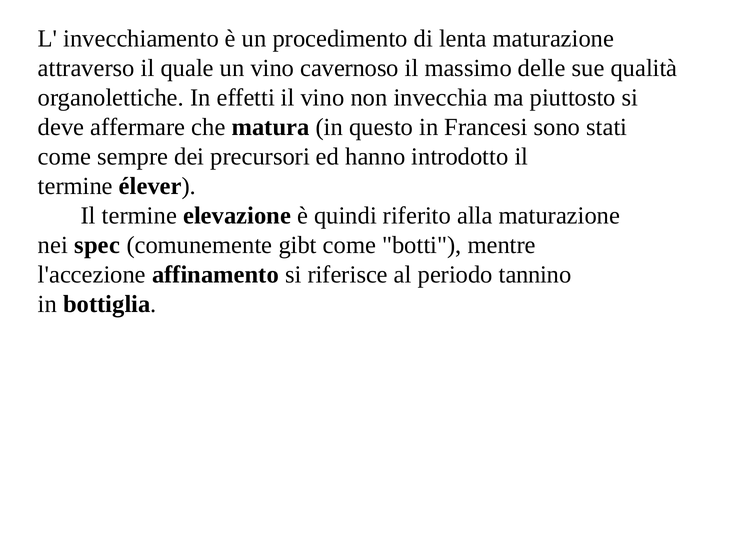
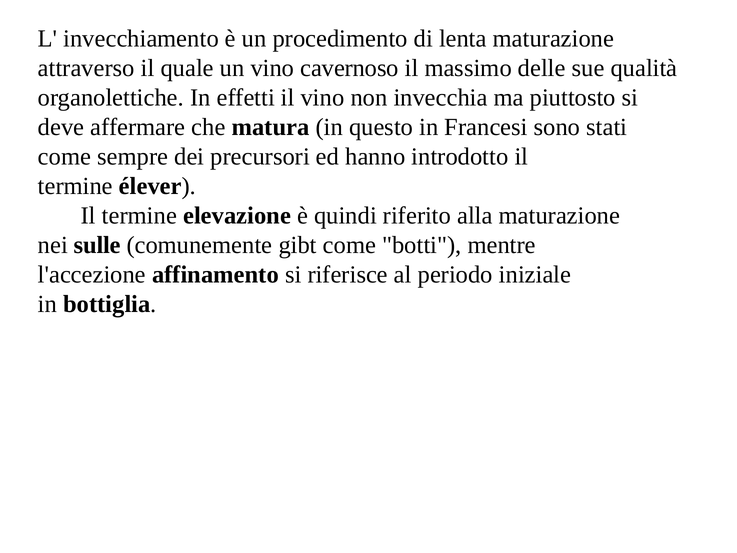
spec: spec -> sulle (97, 245)
tannino: tannino -> iniziale (535, 274)
